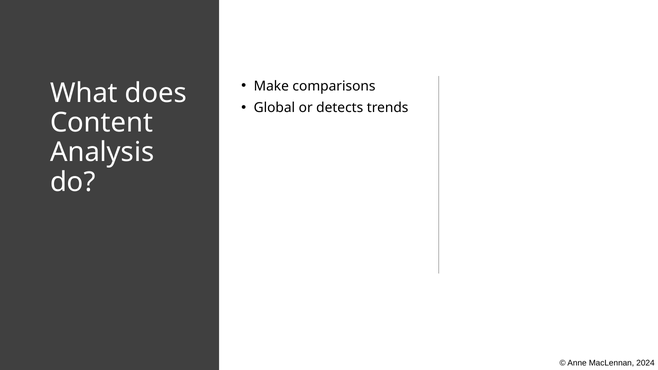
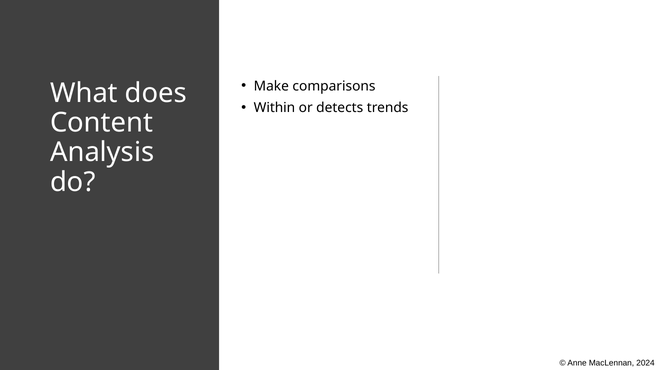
Global: Global -> Within (274, 108)
